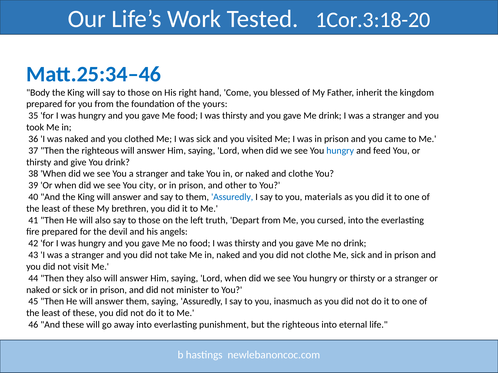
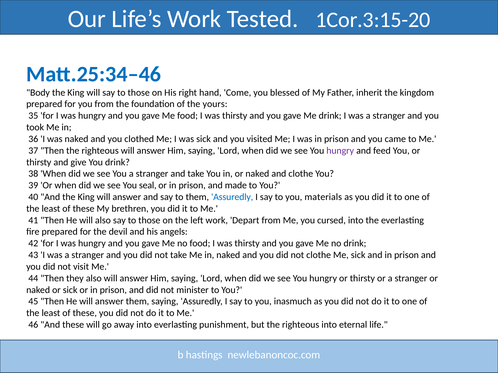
1Cor.3:18-20: 1Cor.3:18-20 -> 1Cor.3:15-20 (373, 20)
hungry colour: blue -> purple (340, 151)
city: city -> seal (148, 186)
other: other -> made (236, 186)
left truth: truth -> work (217, 220)
